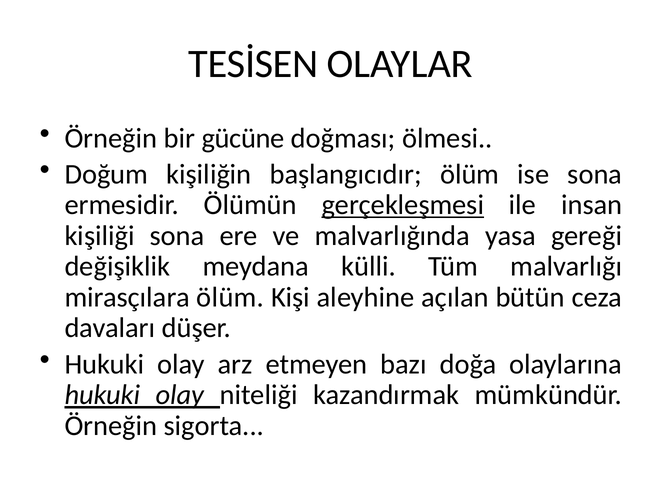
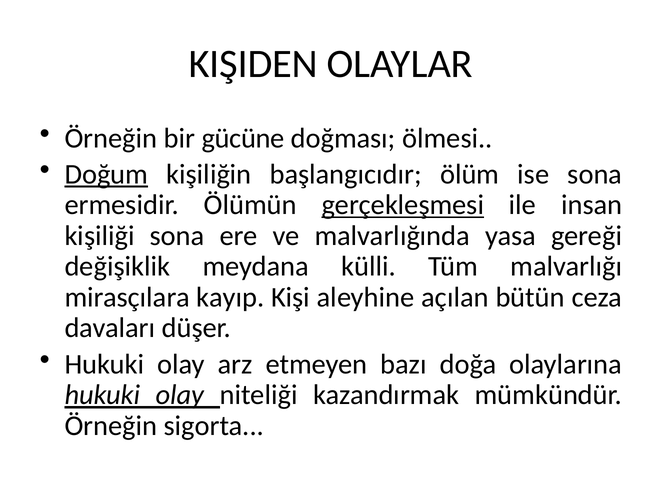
TESİSEN: TESİSEN -> KIŞIDEN (253, 64)
Doğum underline: none -> present (106, 174)
mirasçılara ölüm: ölüm -> kayıp (230, 298)
